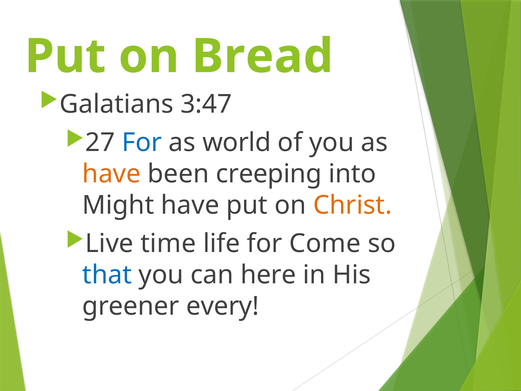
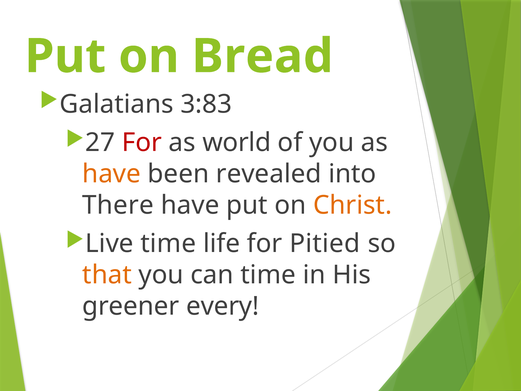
3:47: 3:47 -> 3:83 (206, 104)
For colour: blue -> red (142, 143)
creeping: creeping -> revealed (269, 174)
Might: Might -> There (118, 205)
Come: Come -> Pitied (325, 244)
that colour: blue -> orange (107, 275)
can here: here -> time (268, 275)
